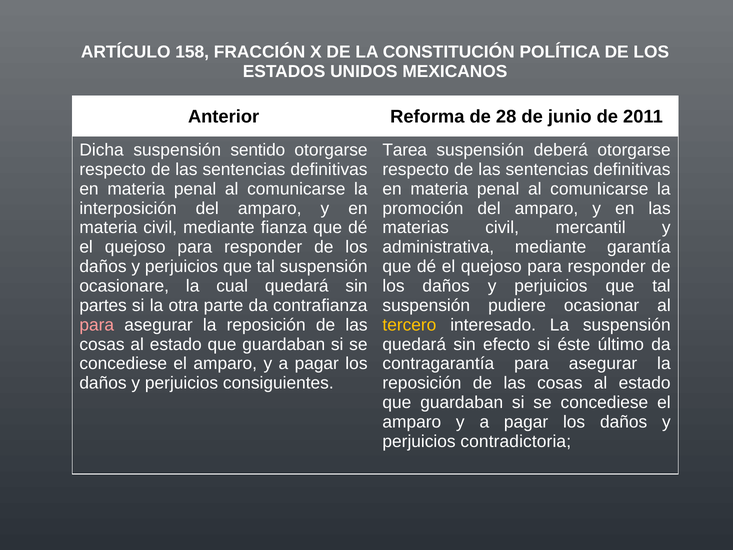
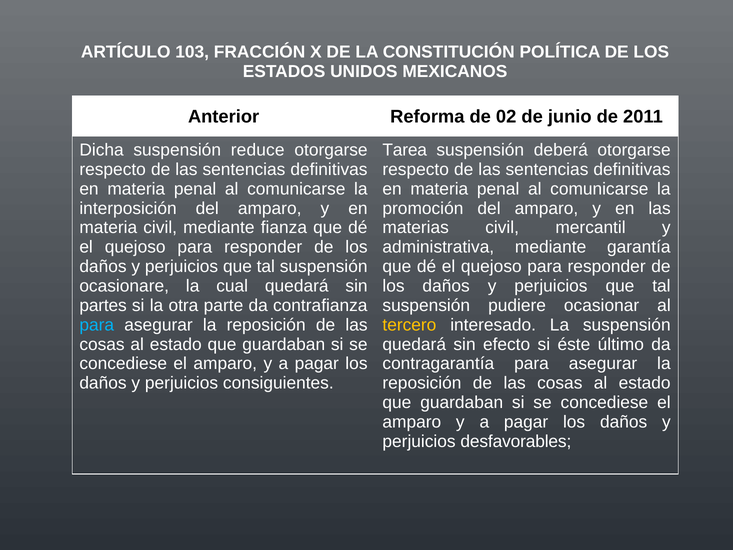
158: 158 -> 103 (192, 52)
28: 28 -> 02 (506, 116)
sentido: sentido -> reduce (258, 150)
para colour: pink -> light blue (97, 325)
contradictoria: contradictoria -> desfavorables (516, 441)
